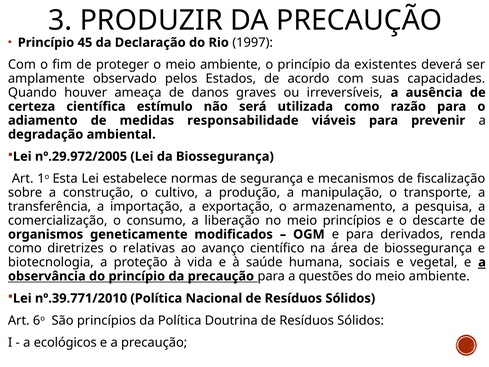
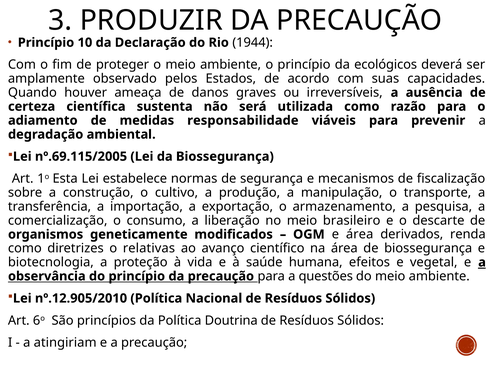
45: 45 -> 10 (85, 43)
1997: 1997 -> 1944 (253, 43)
existentes: existentes -> ecológicos (386, 65)
estímulo: estímulo -> sustenta (165, 106)
nº.29.972/2005: nº.29.972/2005 -> nº.69.115/2005 (81, 156)
meio princípios: princípios -> brasileiro (352, 220)
e para: para -> área (360, 234)
sociais: sociais -> efeitos (369, 262)
nº.39.771/2010: nº.39.771/2010 -> nº.12.905/2010 (81, 298)
ecológicos: ecológicos -> atingiriam (65, 342)
